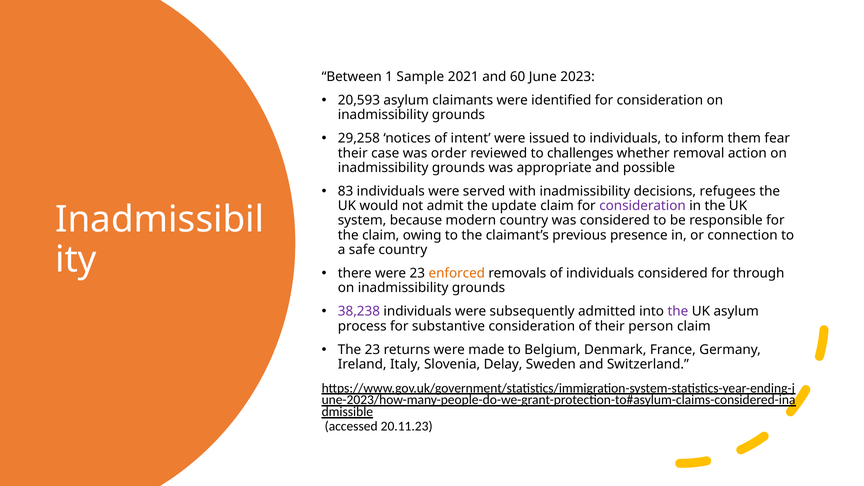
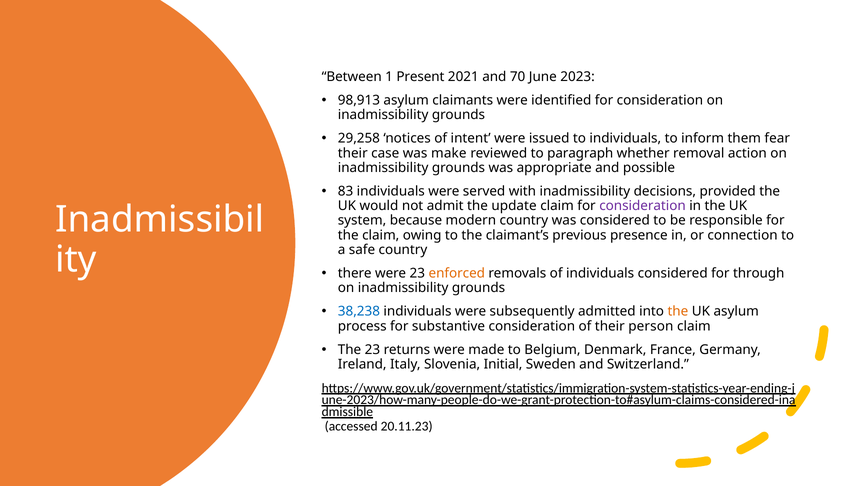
Sample: Sample -> Present (420, 77)
60: 60 -> 70 (518, 77)
20,593: 20,593 -> 98,913 (359, 100)
order: order -> make (449, 153)
challenges: challenges -> paragraph (580, 153)
refugees: refugees -> provided (728, 191)
38,238 colour: purple -> blue (359, 311)
the colour: purple -> orange (678, 311)
Delay: Delay -> Initial (503, 364)
